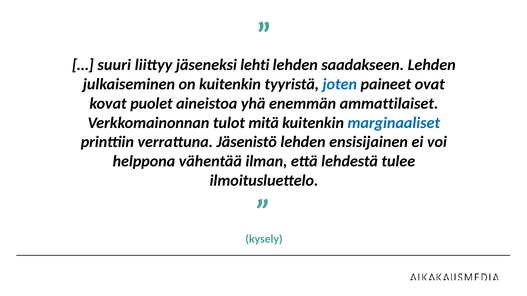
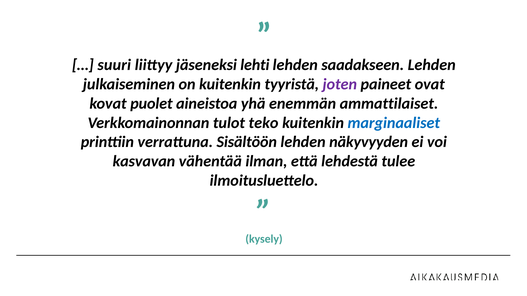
joten colour: blue -> purple (340, 84)
mitä: mitä -> teko (264, 123)
Jäsenistö: Jäsenistö -> Sisältöön (247, 142)
ensisijainen: ensisijainen -> näkyvyyden (369, 142)
helppona: helppona -> kasvavan (144, 162)
